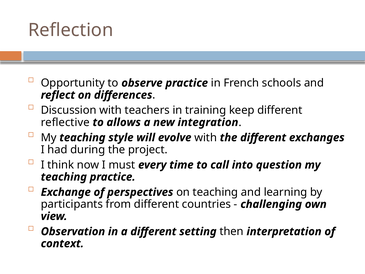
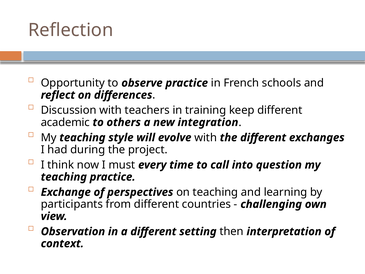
reflective: reflective -> academic (65, 122)
allows: allows -> others (124, 122)
